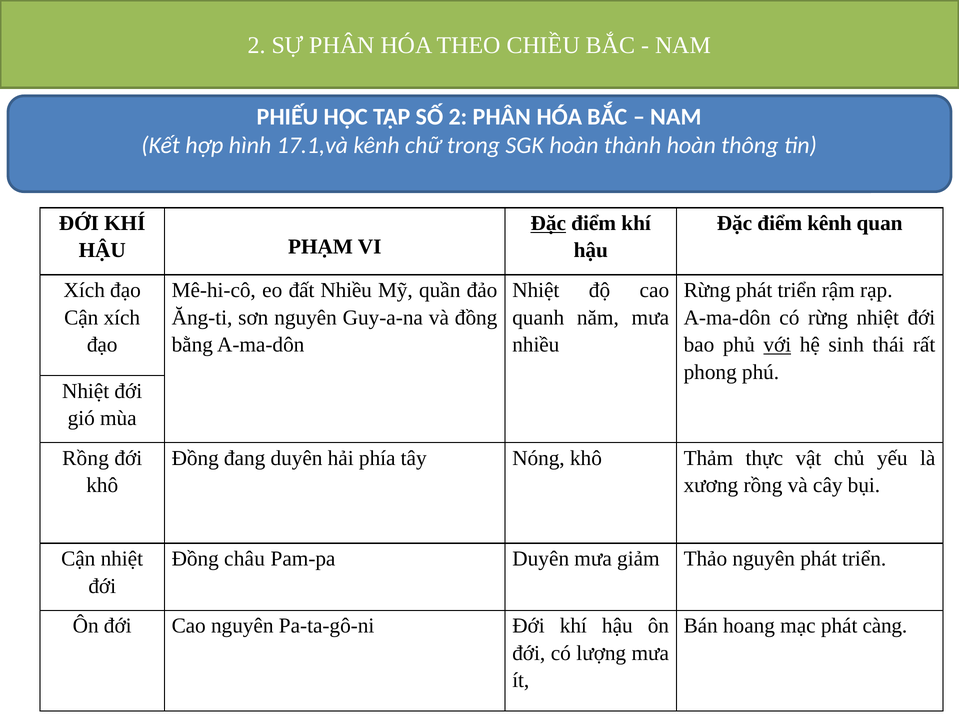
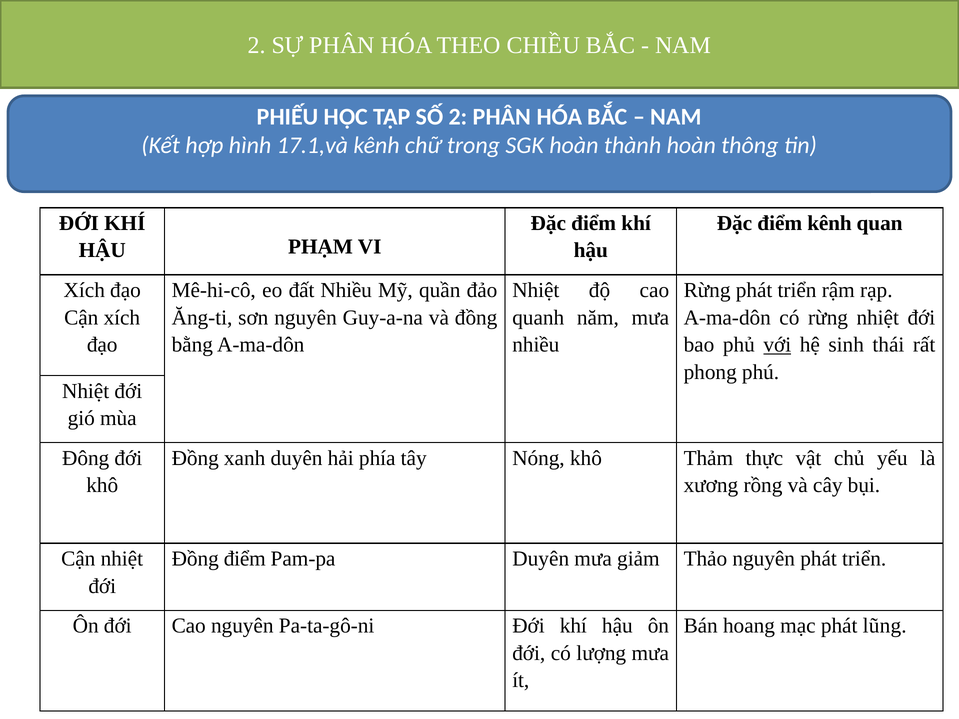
Đặc underline: present -> none (548, 223)
Rồng: Rồng -> Đông (86, 458)
đang: đang -> xanh (245, 458)
Đồng châu: châu -> điểm (245, 559)
càng: càng -> lũng (885, 626)
